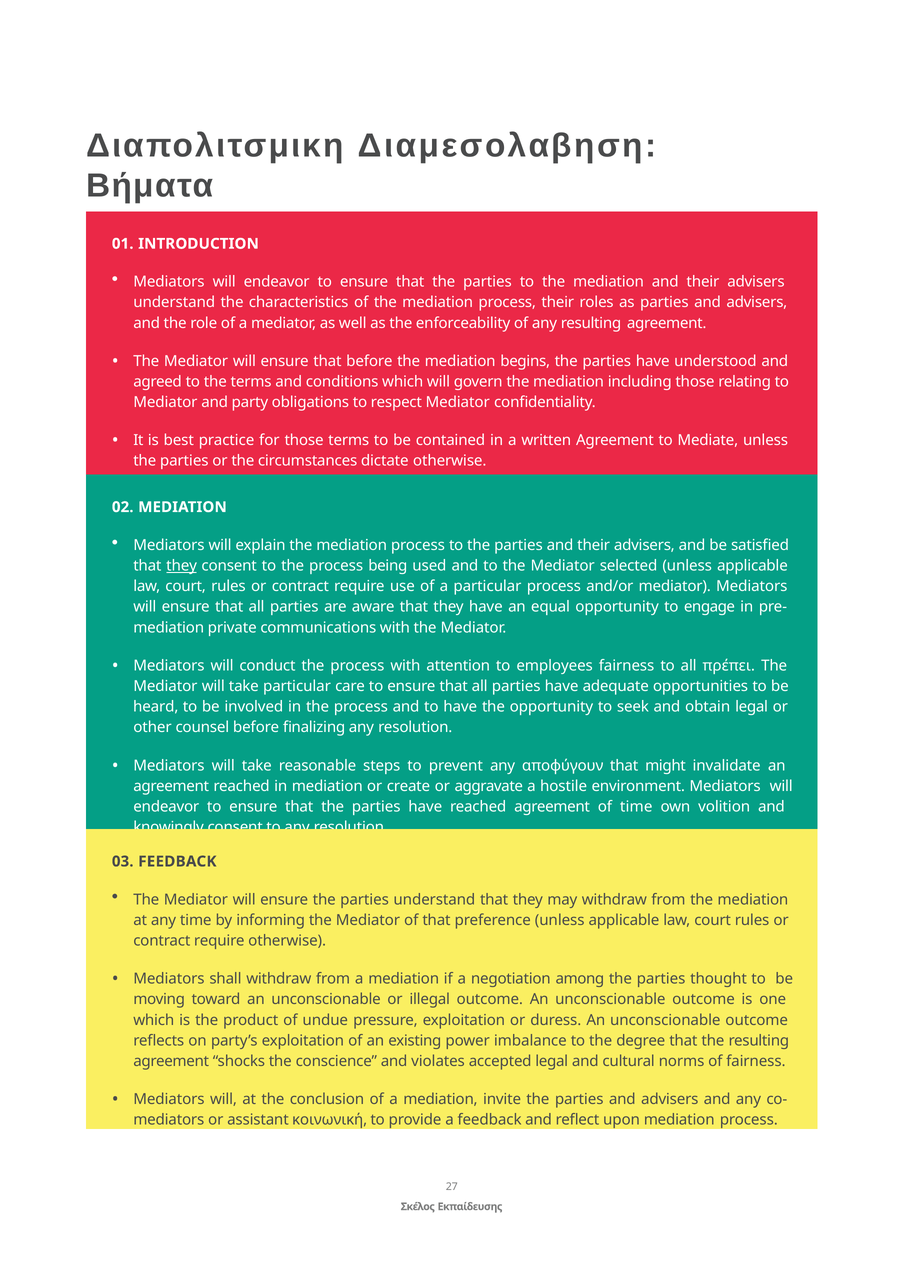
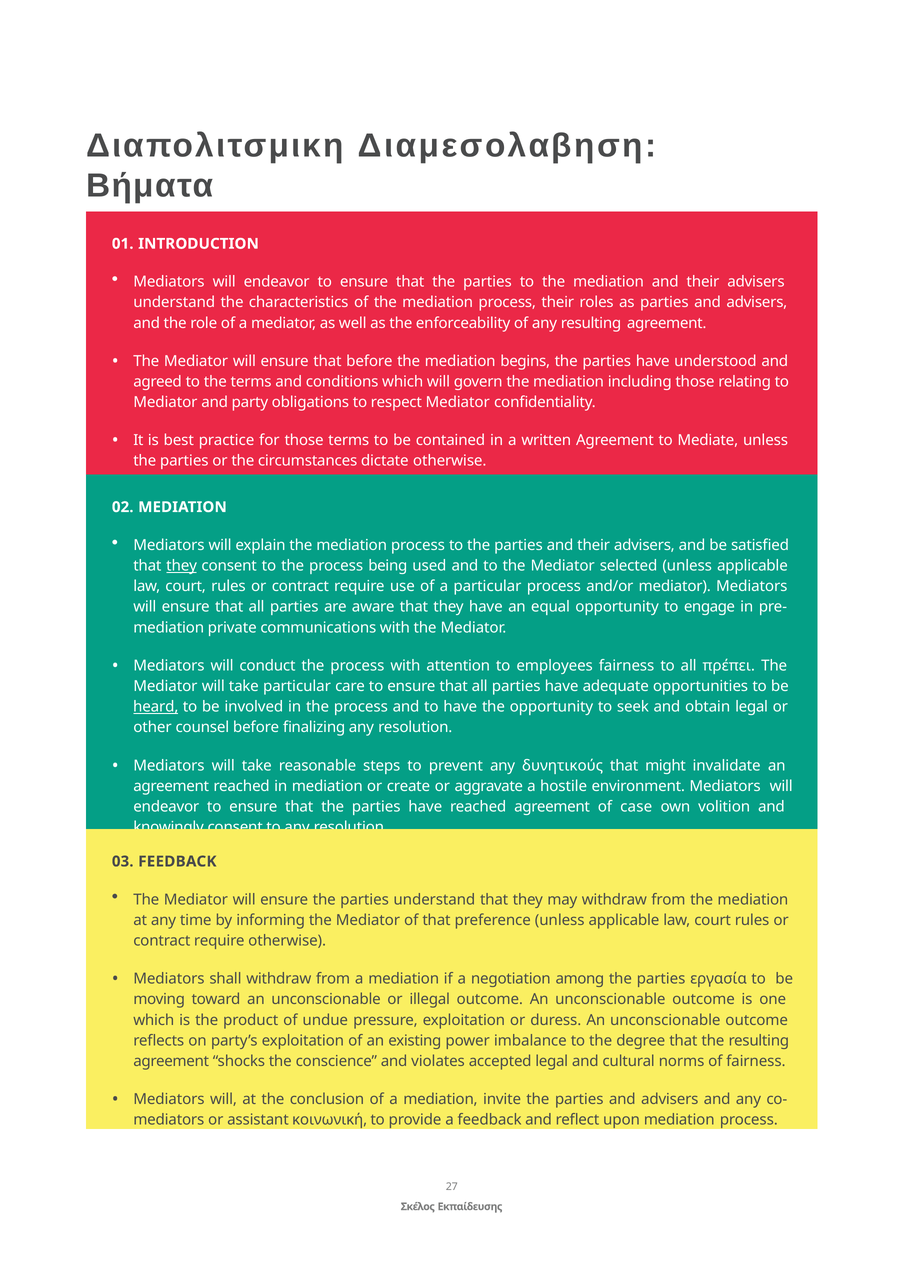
heard underline: none -> present (156, 707)
αποφύγουν: αποφύγουν -> δυνητικούς (563, 766)
of time: time -> case (636, 807)
thought: thought -> εργασία (719, 980)
